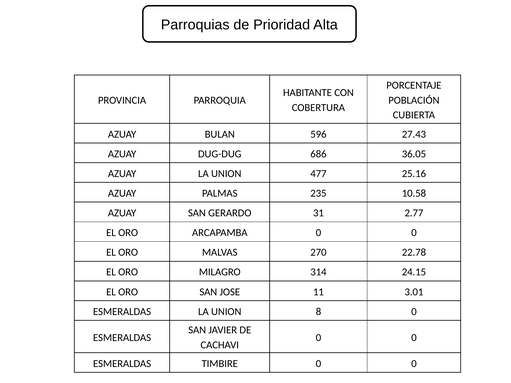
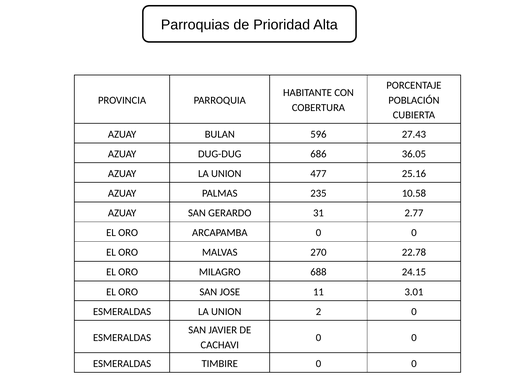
314: 314 -> 688 (318, 272)
8: 8 -> 2 (318, 312)
